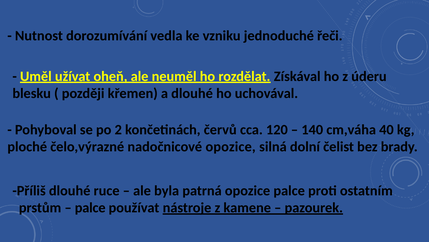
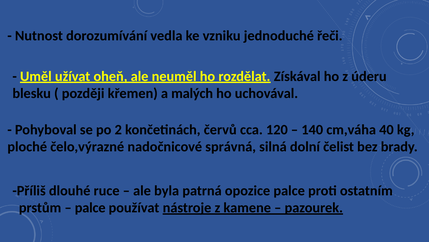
a dlouhé: dlouhé -> malých (192, 93)
nadočnicové opozice: opozice -> správná (231, 146)
